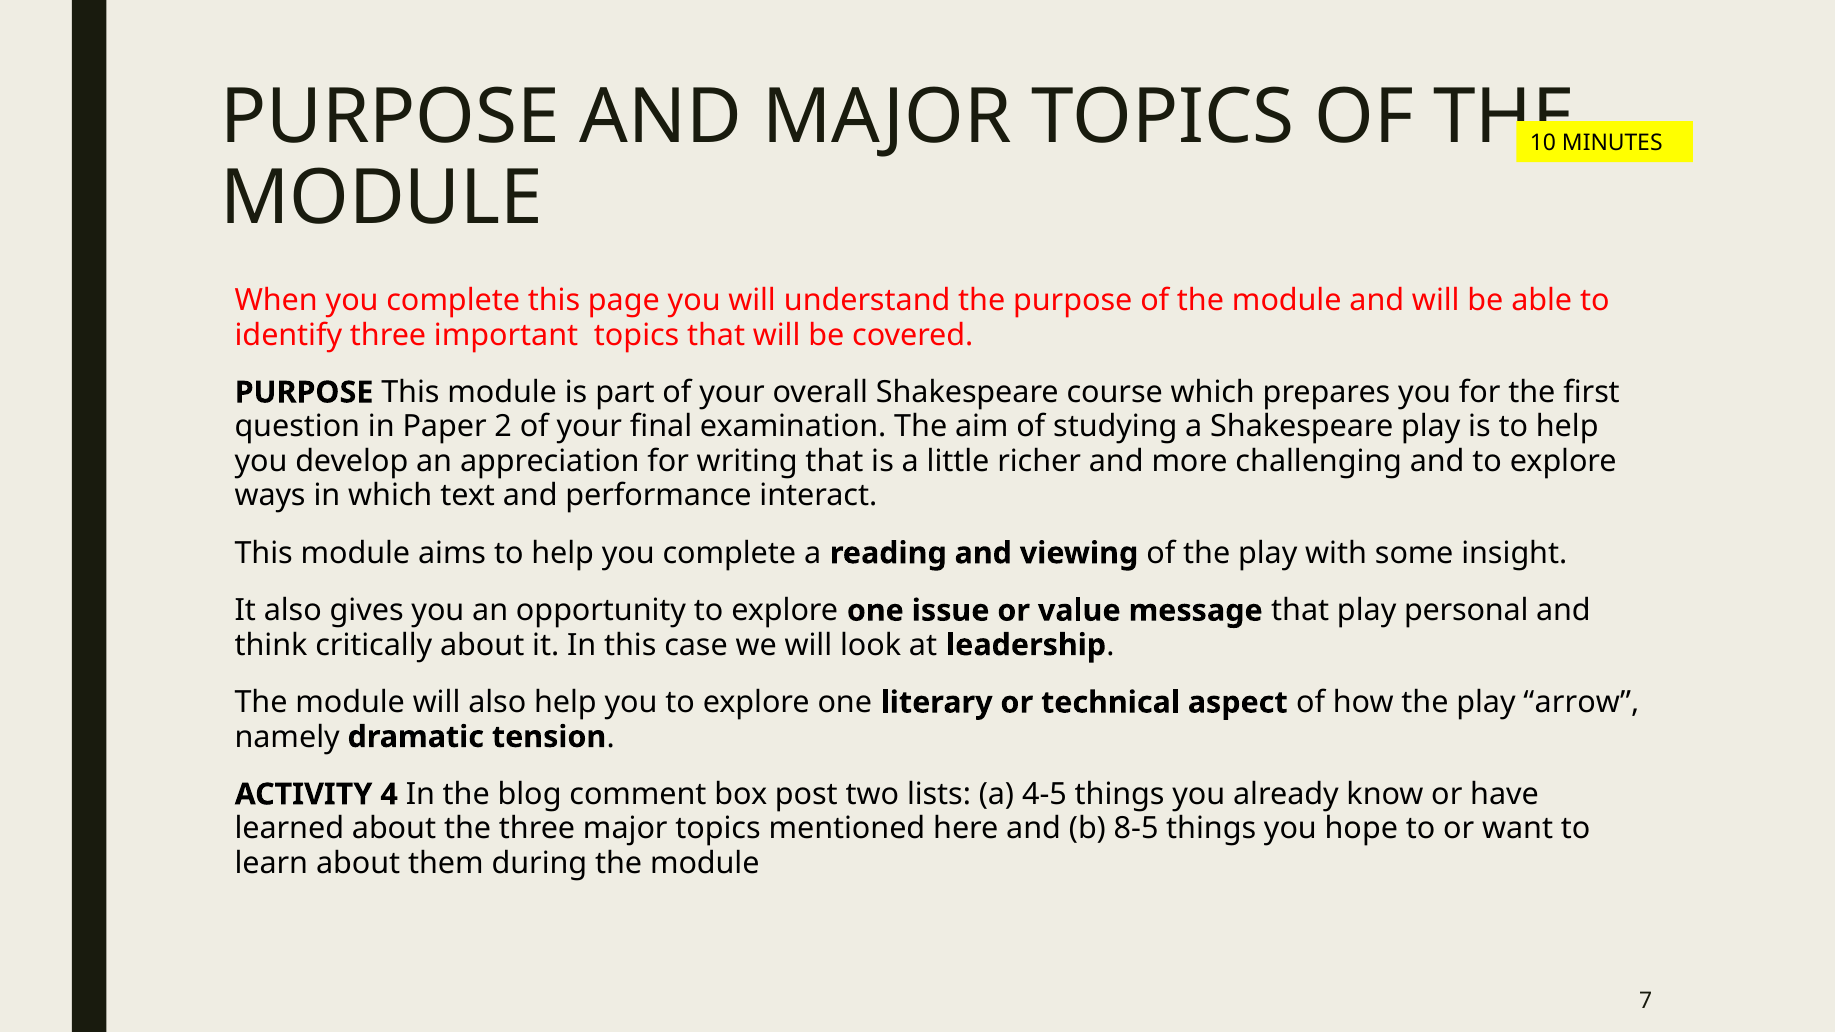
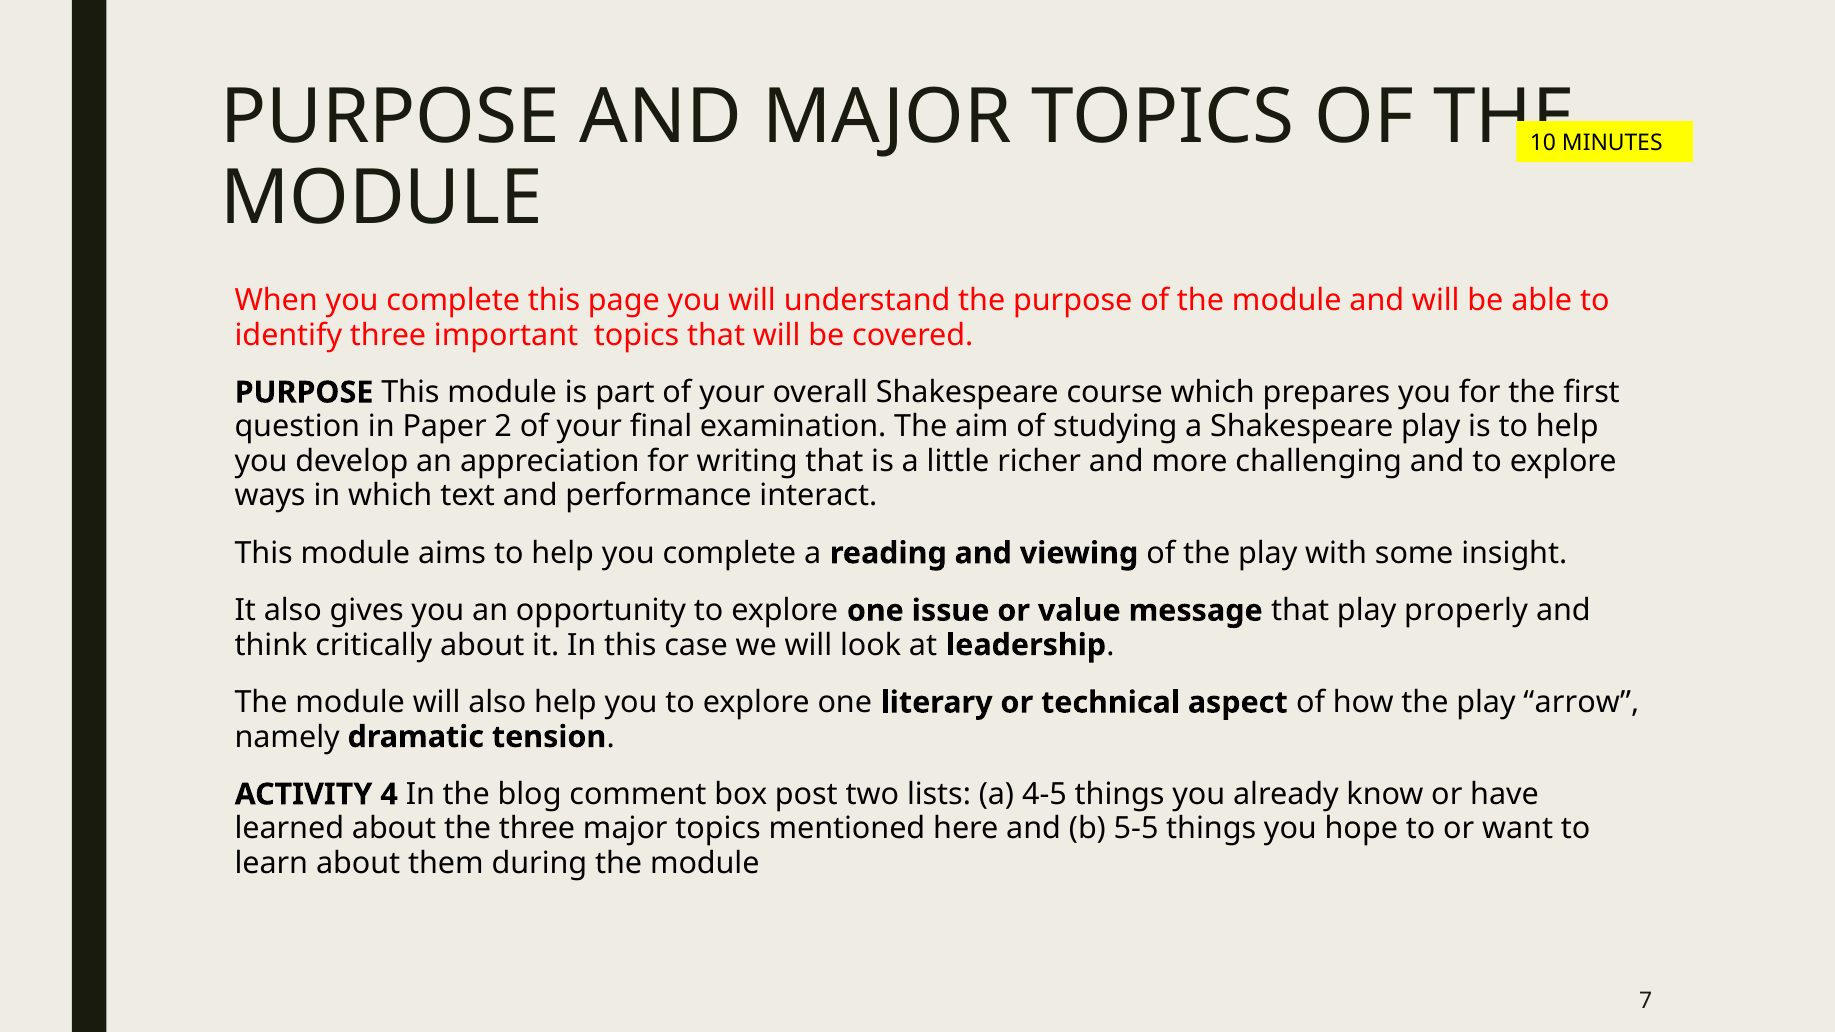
personal: personal -> properly (1466, 611)
8-5: 8-5 -> 5-5 (1136, 829)
